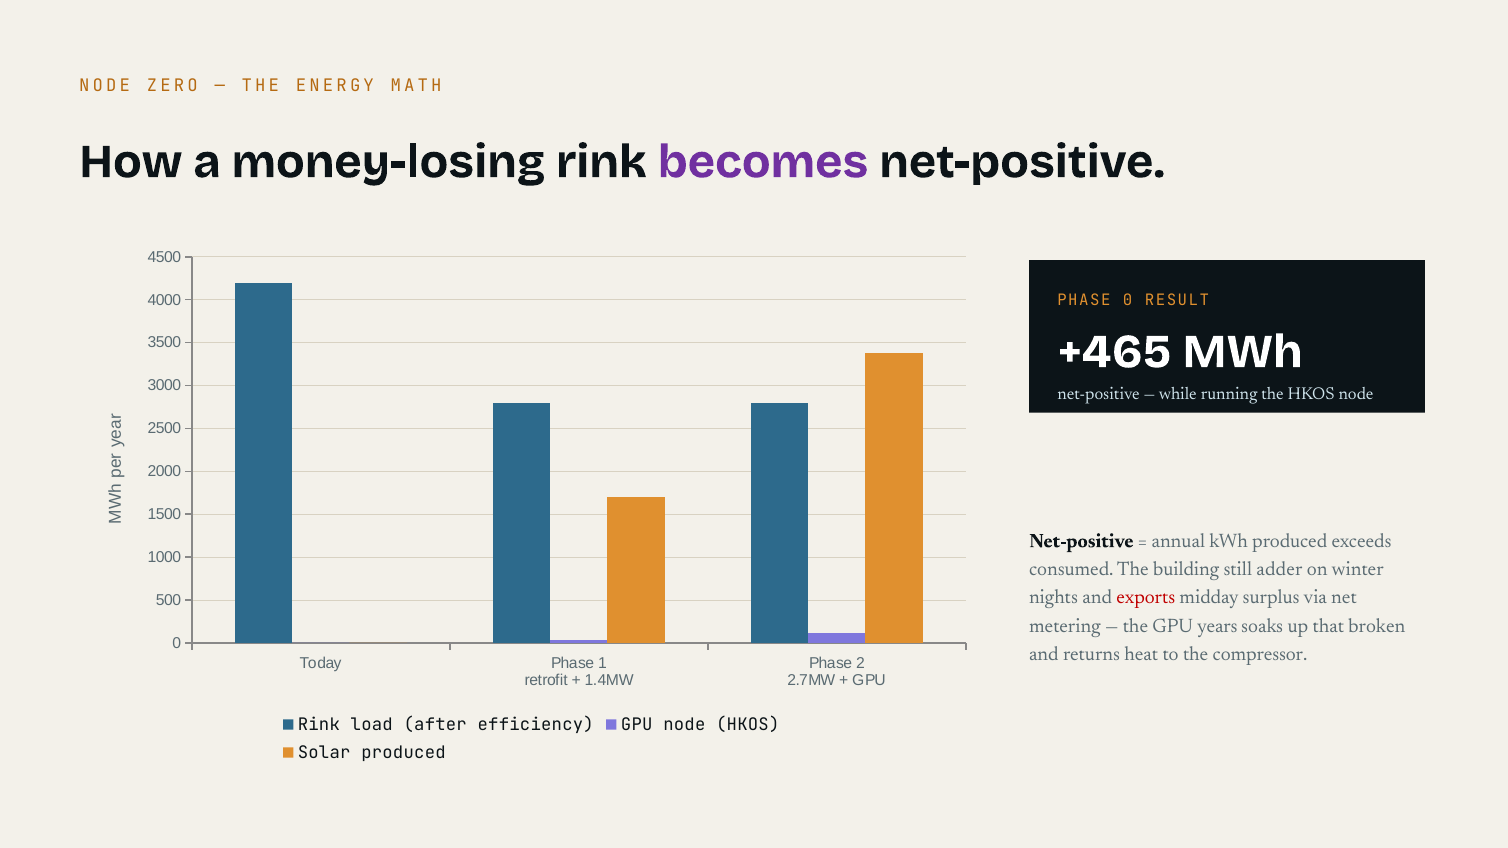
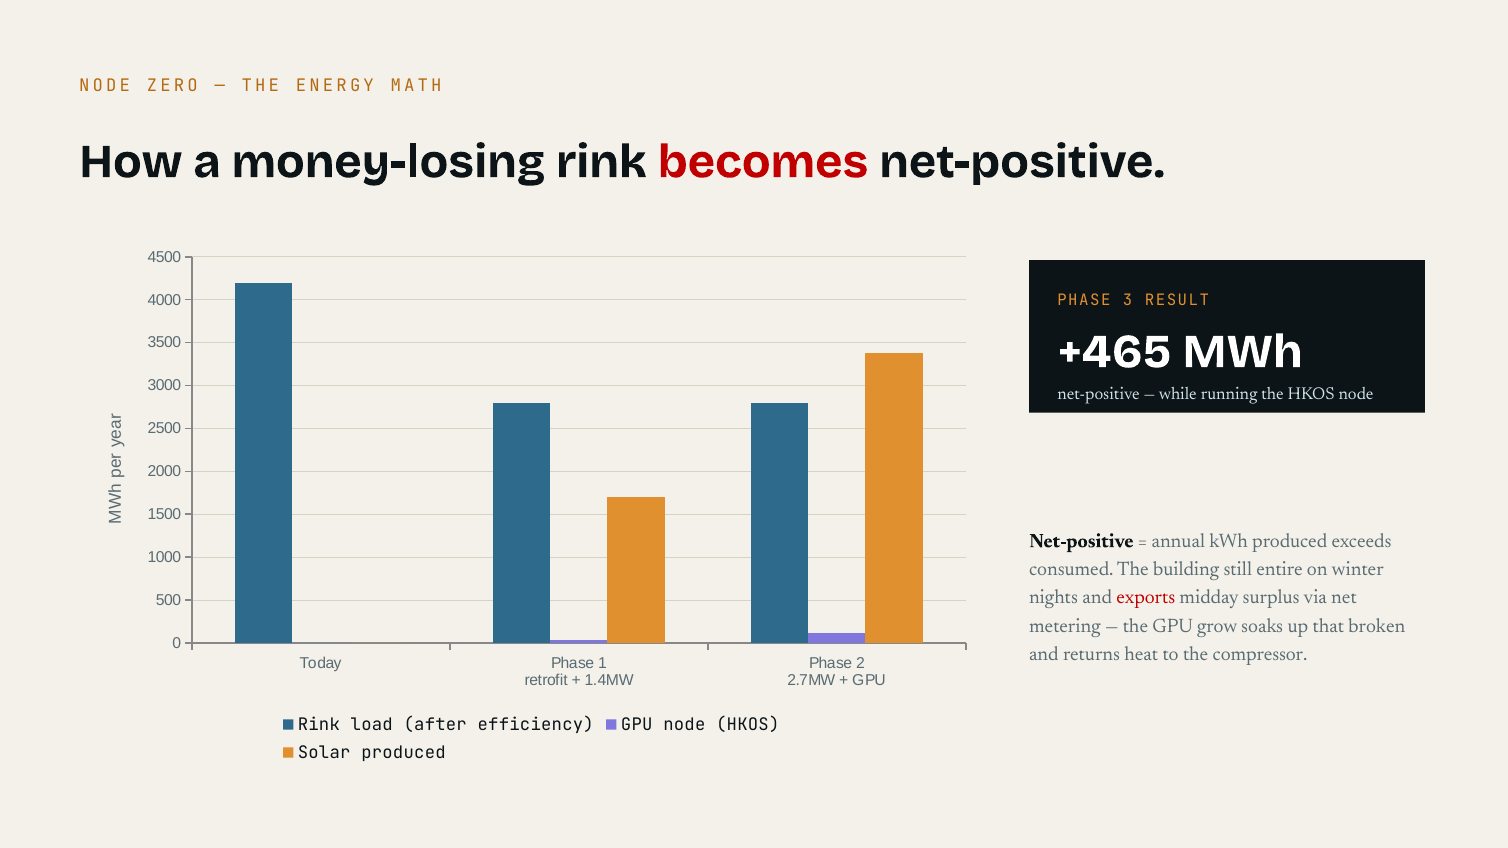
becomes colour: purple -> red (763, 162)
PHASE 0: 0 -> 3 (1128, 301)
adder: adder -> entire (1280, 569)
years: years -> grow (1217, 626)
